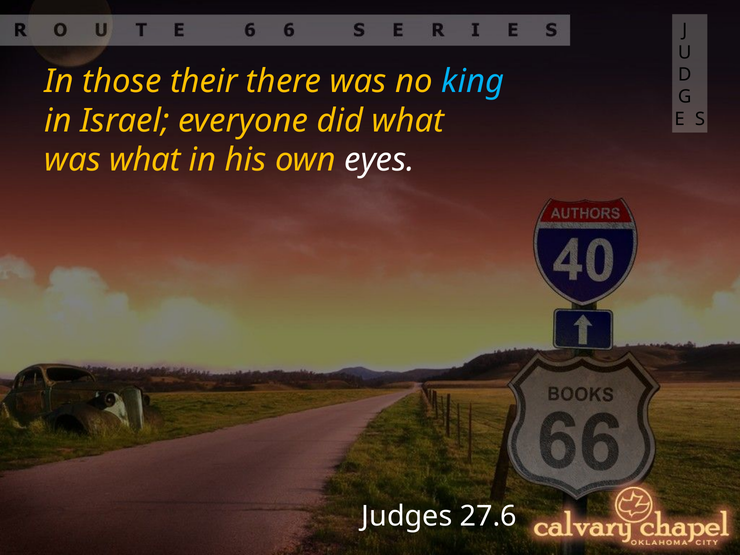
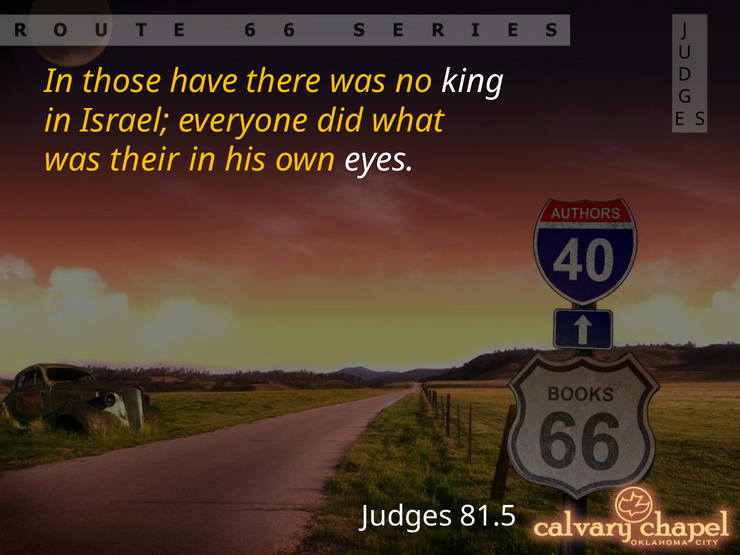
their: their -> have (204, 81)
king colour: light blue -> white (473, 81)
was what: what -> their (145, 160)
27.6: 27.6 -> 81.5 (488, 516)
